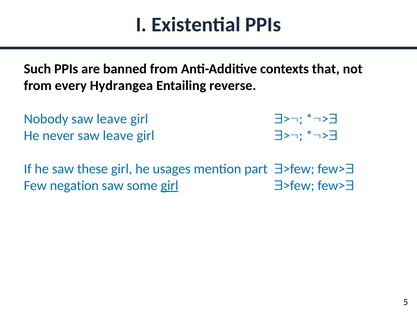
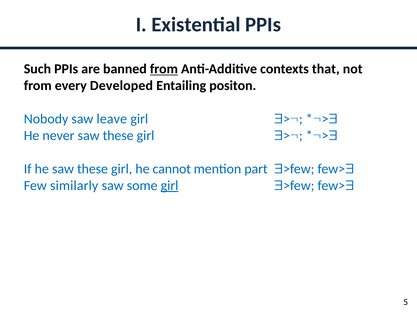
from underline: none -> present (164, 69)
Hydrangea: Hydrangea -> Developed (121, 86)
reverse: reverse -> positon (233, 86)
never saw leave: leave -> these (118, 136)
usages: usages -> cannot (172, 169)
negation: negation -> similarly (74, 186)
